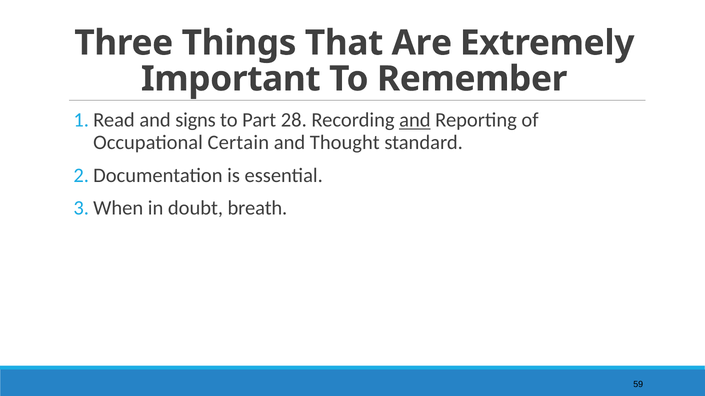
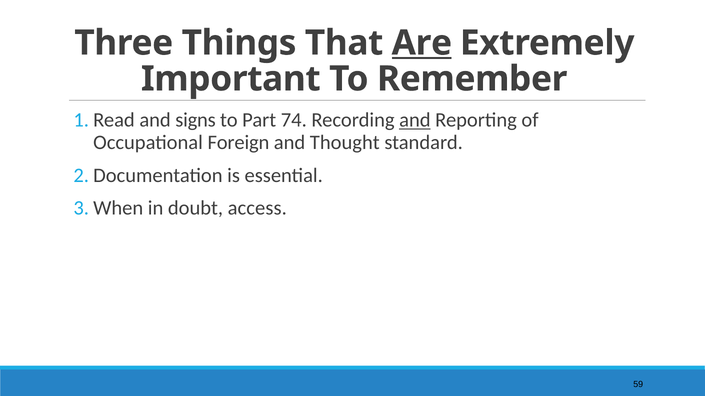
Are underline: none -> present (422, 43)
28: 28 -> 74 (294, 120)
Certain: Certain -> Foreign (238, 143)
breath: breath -> access (257, 208)
